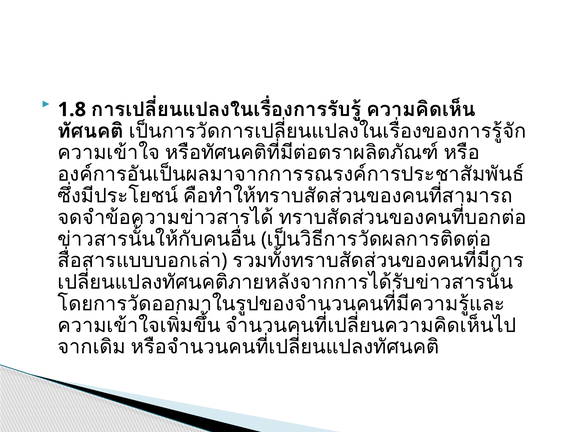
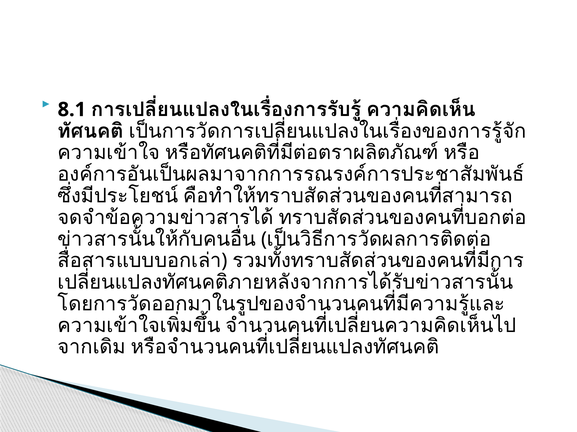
1.8: 1.8 -> 8.1 (72, 110)
